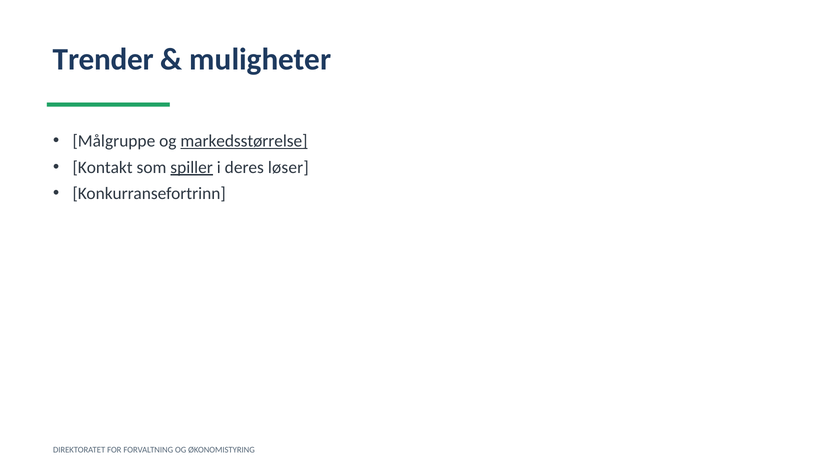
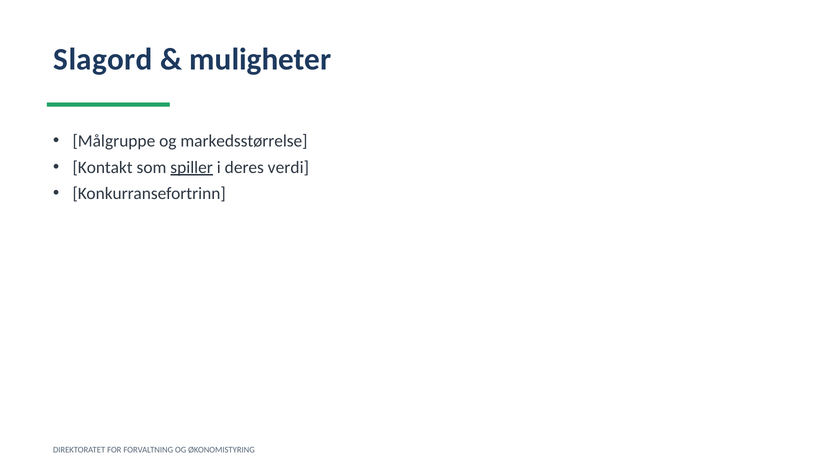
Trender: Trender -> Slagord (103, 59)
markedsstørrelse underline: present -> none (244, 141)
løser: løser -> verdi (288, 167)
